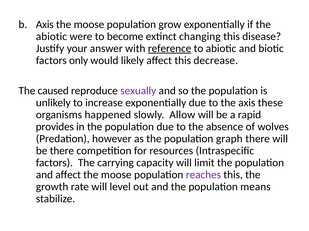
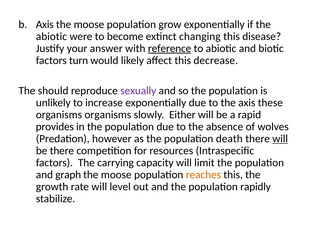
only: only -> turn (79, 61)
caused: caused -> should (53, 91)
organisms happened: happened -> organisms (108, 115)
Allow: Allow -> Either (182, 115)
graph: graph -> death (229, 139)
will underline: none -> present (280, 139)
and affect: affect -> graph (68, 175)
reaches colour: purple -> orange (203, 175)
means: means -> rapidly (256, 187)
